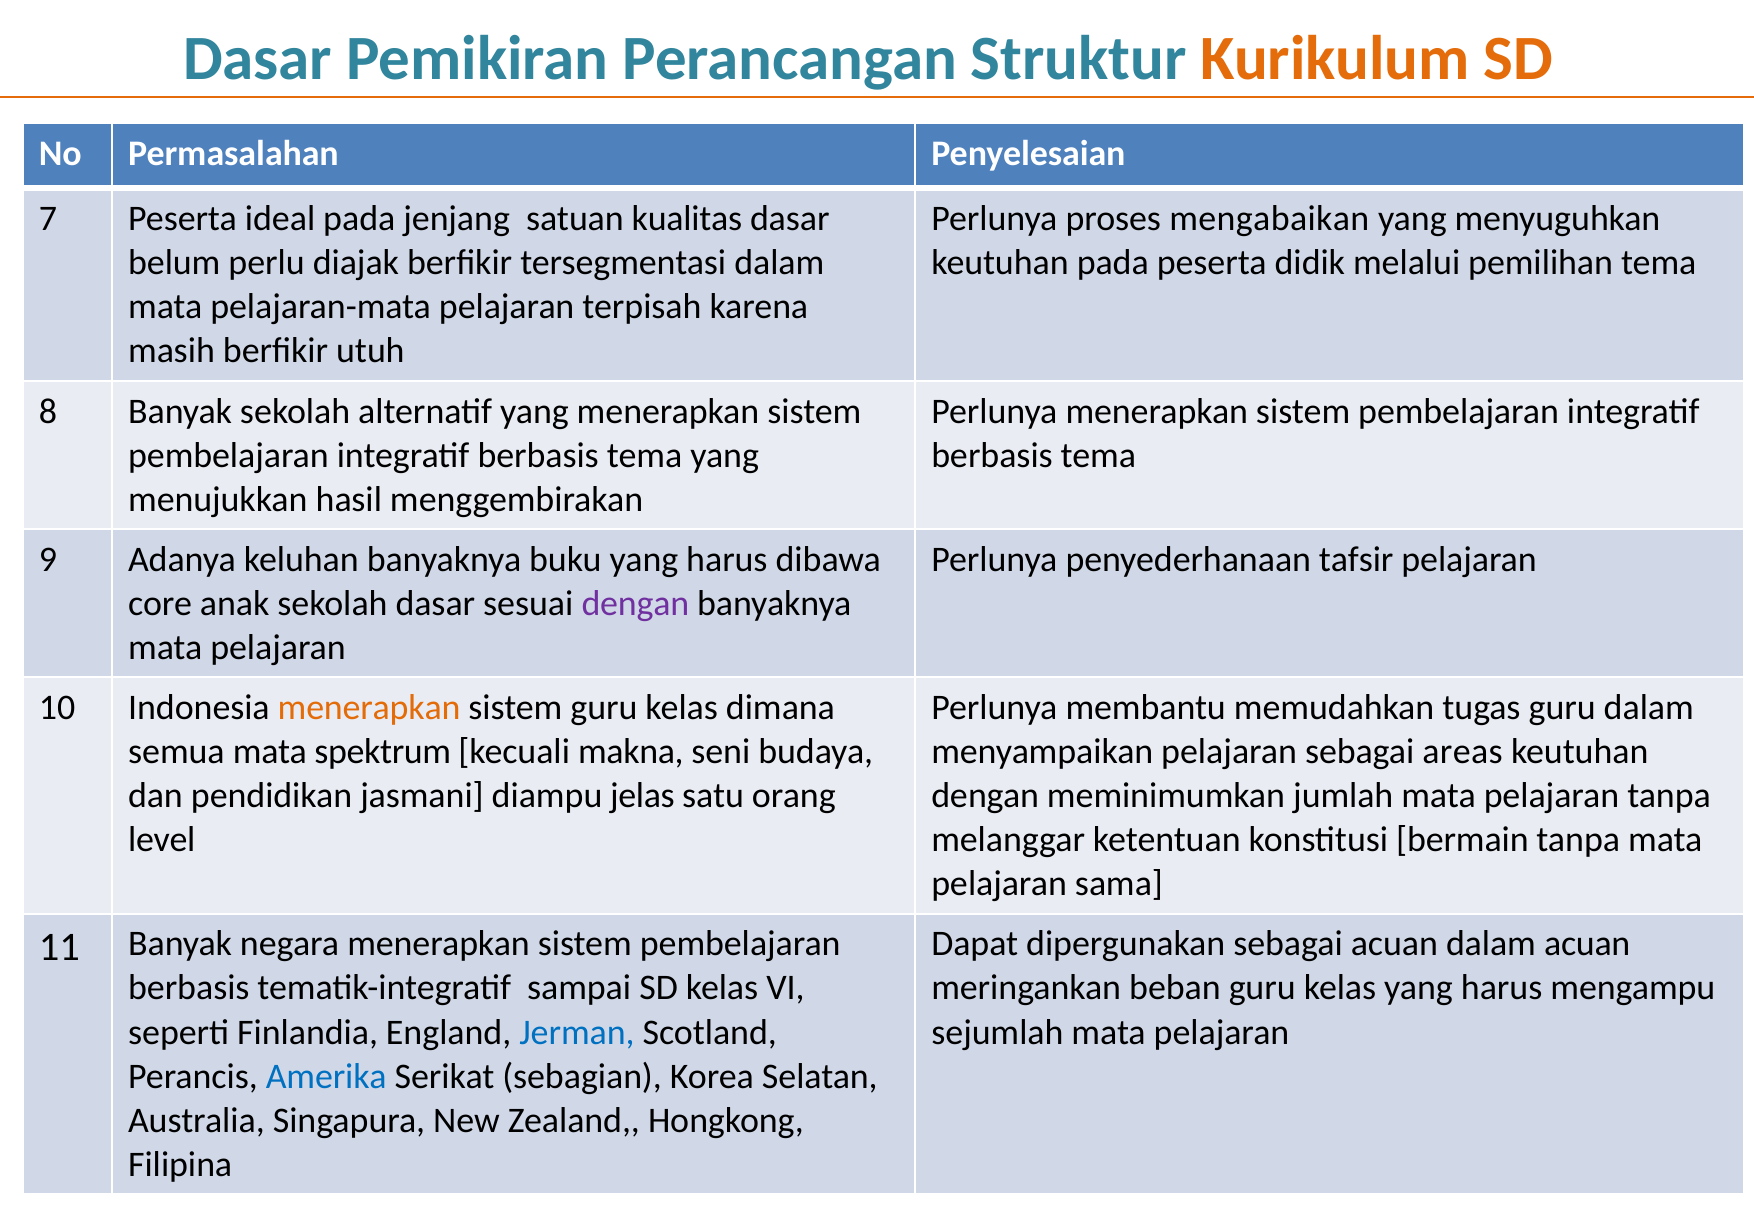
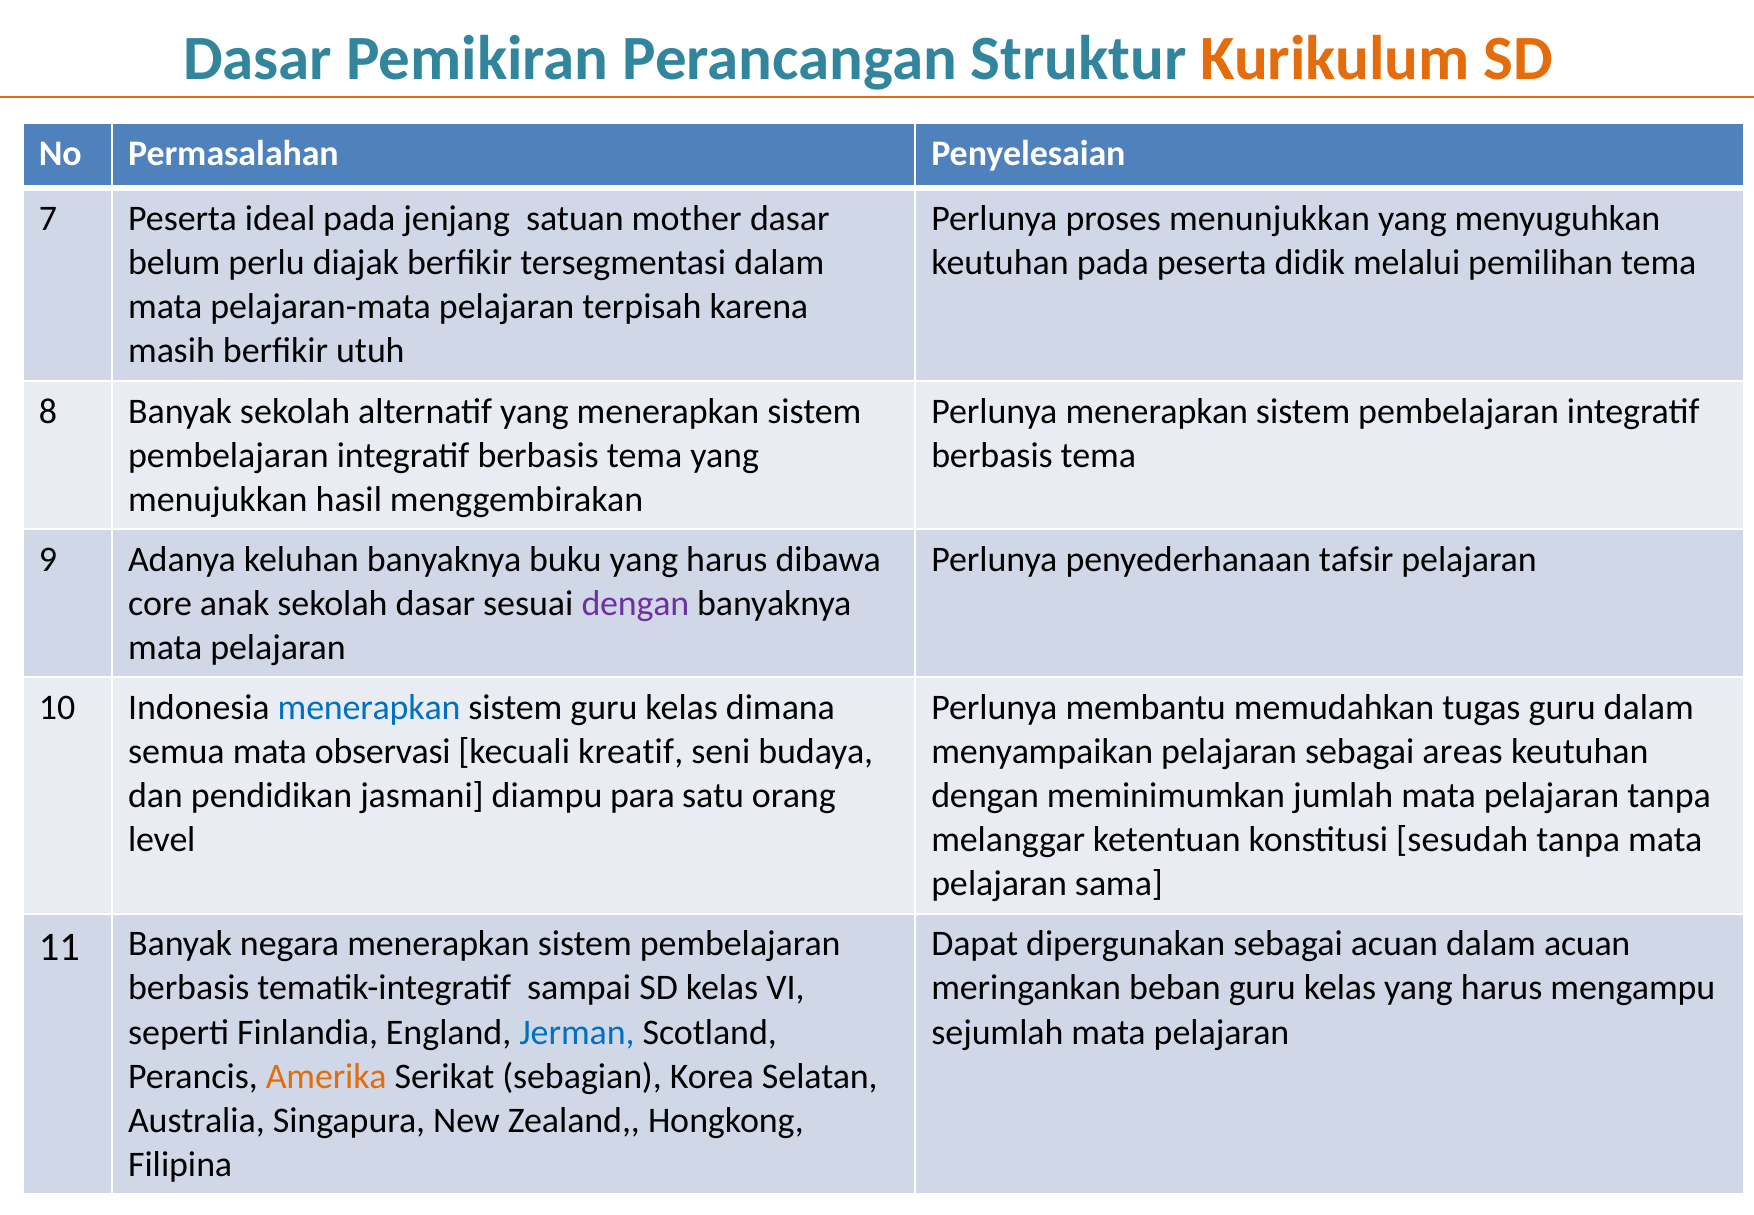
kualitas: kualitas -> mother (687, 219)
mengabaikan: mengabaikan -> menunjukkan (1269, 219)
menerapkan colour: orange -> blue (369, 707)
spektrum: spektrum -> observasi (383, 751)
makna: makna -> kreatif (631, 751)
jelas: jelas -> para (642, 795)
bermain: bermain -> sesudah (1462, 839)
Amerika colour: blue -> orange (326, 1076)
